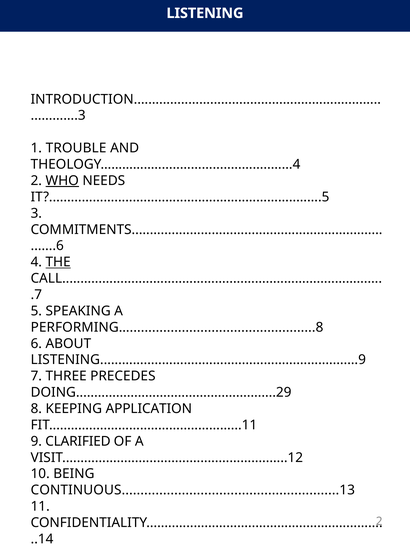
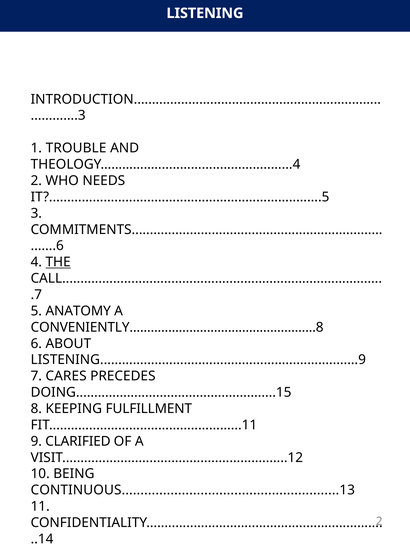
WHO underline: present -> none (62, 181)
SPEAKING: SPEAKING -> ANATOMY (78, 311)
PERFORMING…..................................................8: PERFORMING…..................................................8 -> CONVENIENTLY…..................................................8 (177, 327)
THREE: THREE -> CARES (66, 376)
DOING.......................................................29: DOING.......................................................29 -> DOING.......................................................15 (161, 392)
APPLICATION: APPLICATION -> FULFILLMENT (149, 408)
